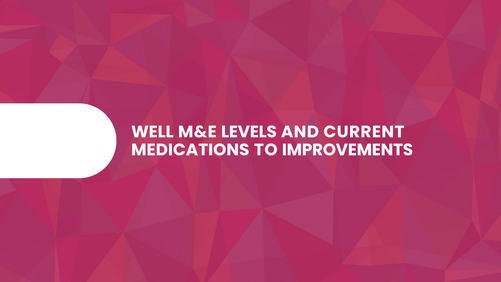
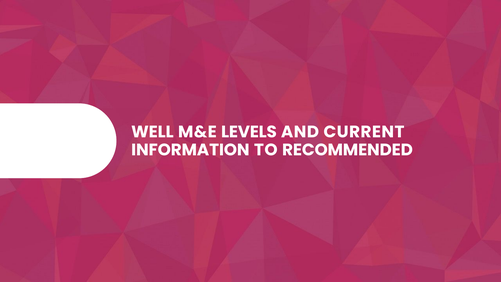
MEDICATIONS: MEDICATIONS -> INFORMATION (190, 150)
IMPROVEMENTS: IMPROVEMENTS -> RECOMMENDED (347, 150)
